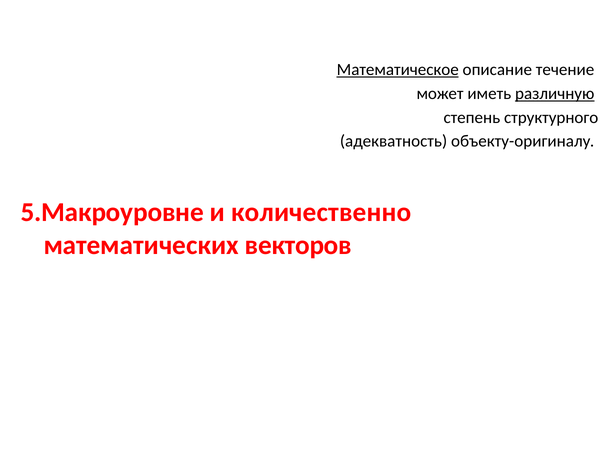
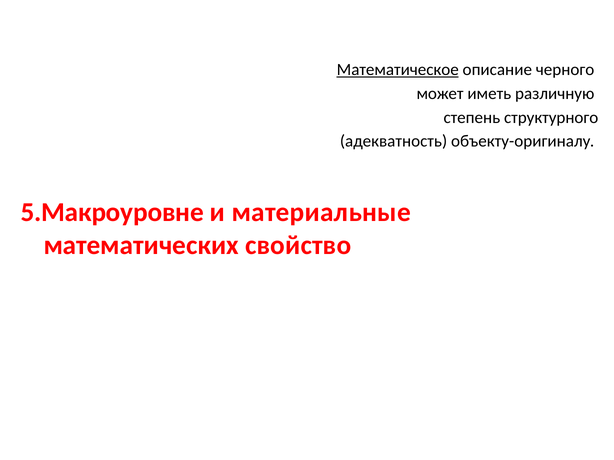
течение: течение -> черного (565, 70)
различную underline: present -> none (555, 94)
количественно: количественно -> материальные (321, 213)
векторов: векторов -> свойство (298, 245)
